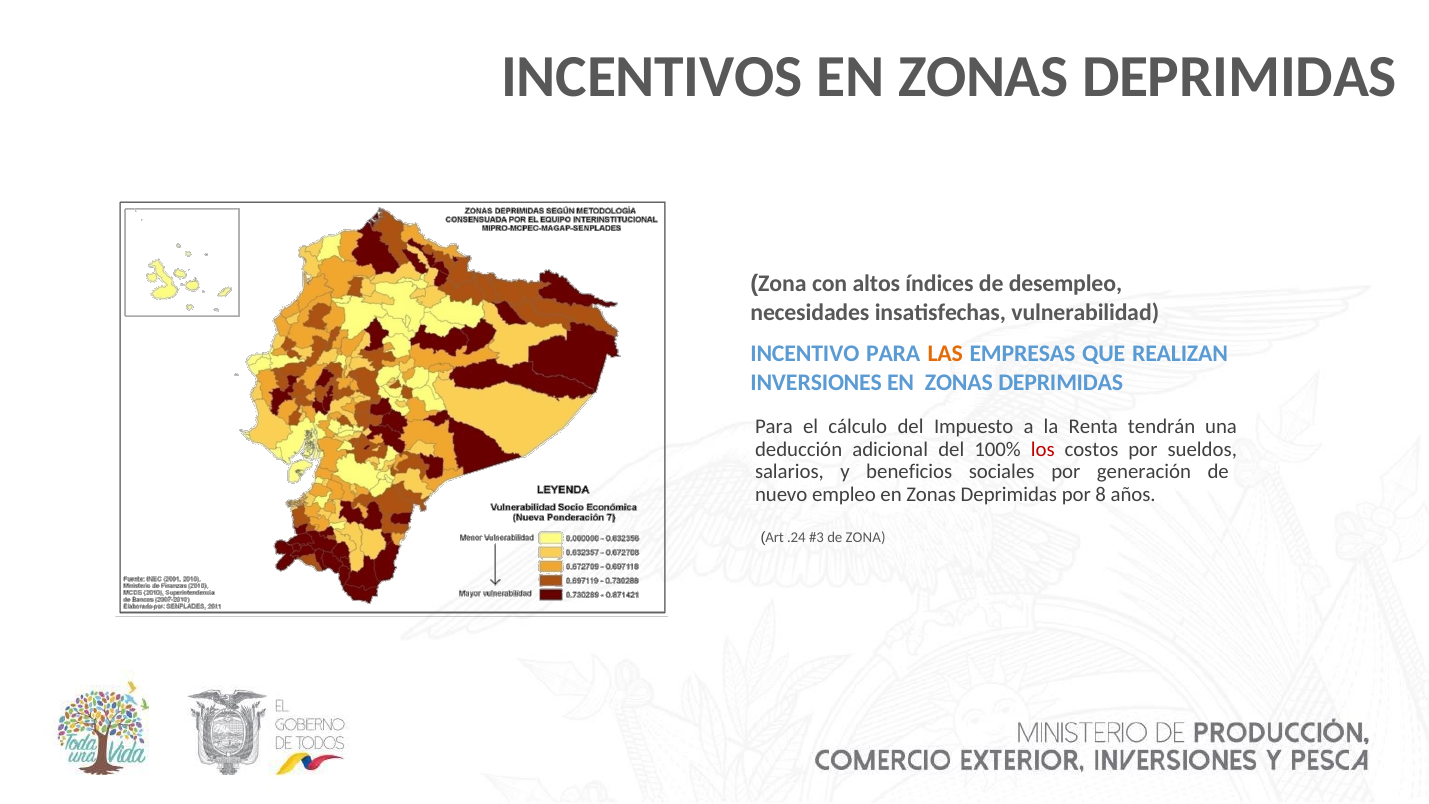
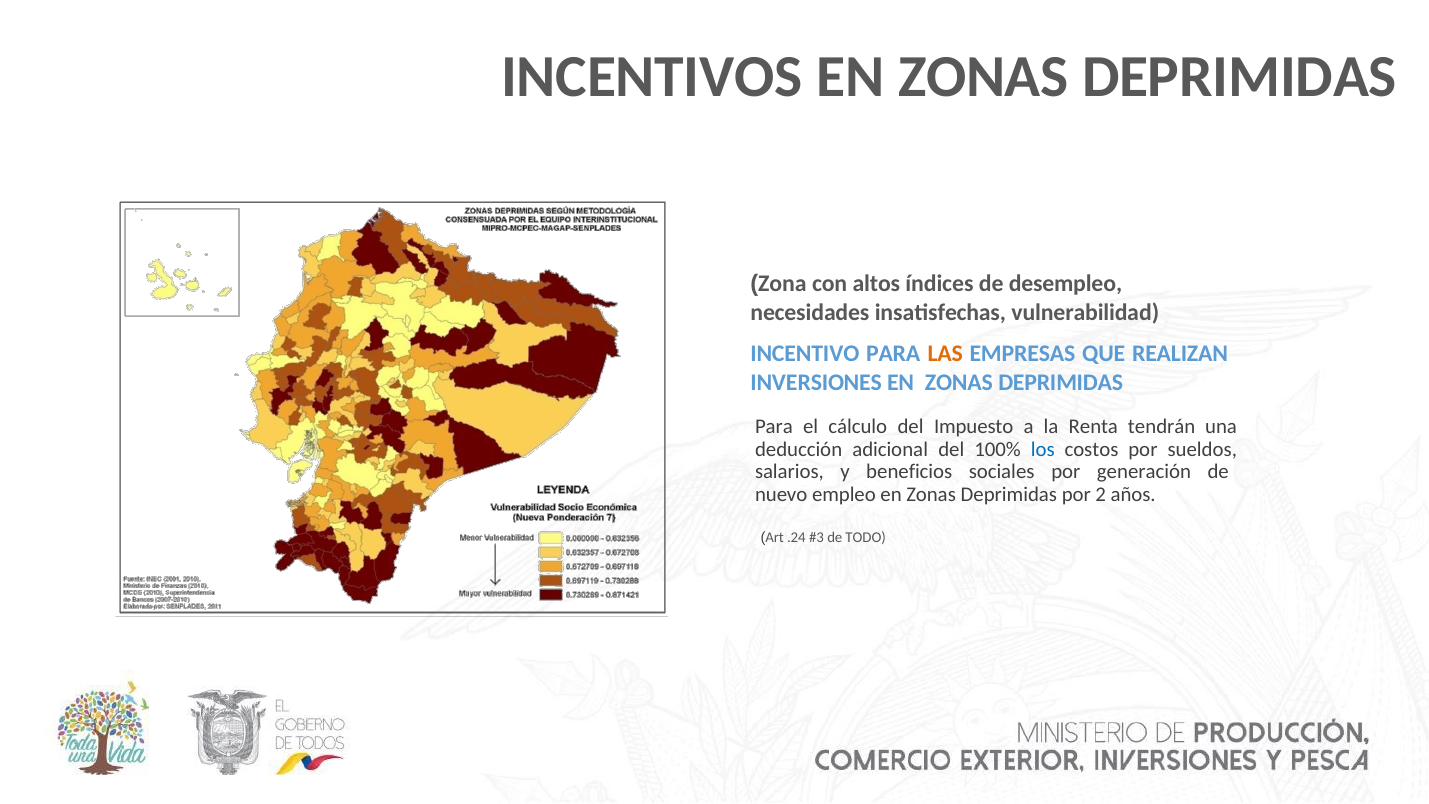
los colour: red -> blue (1043, 449)
8: 8 -> 2 (1101, 494)
de ZONA: ZONA -> TODO (866, 537)
